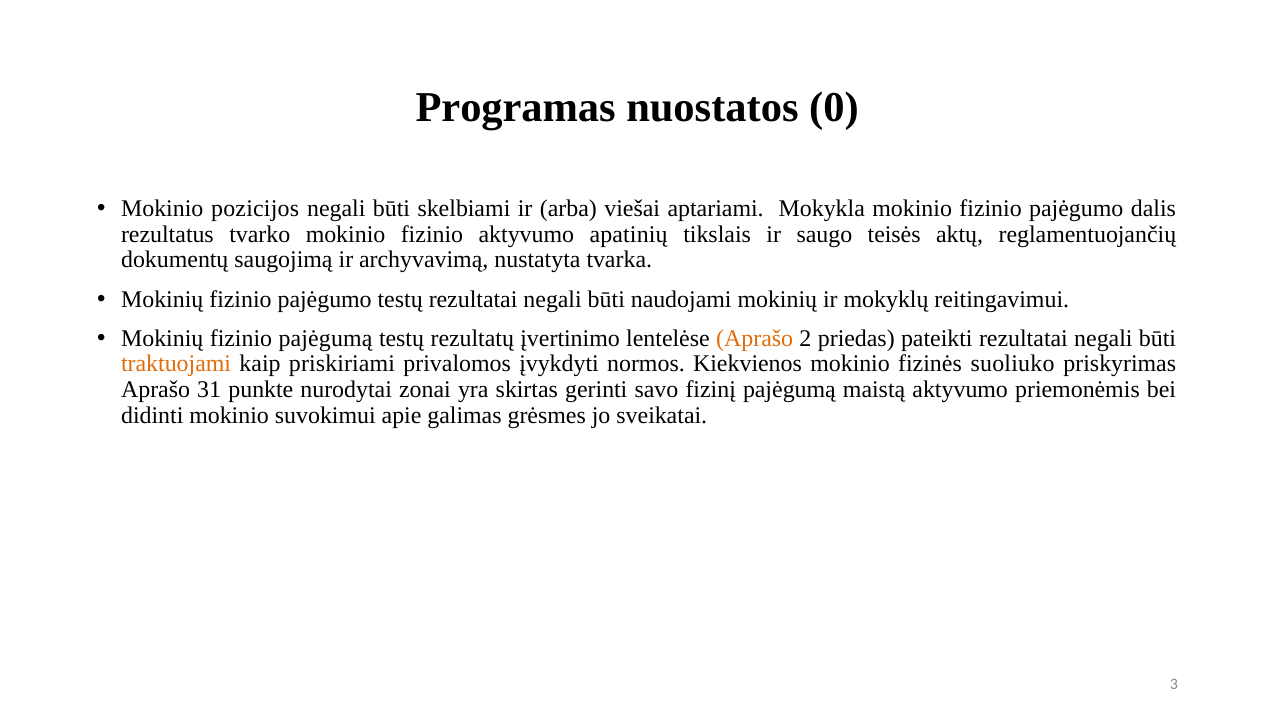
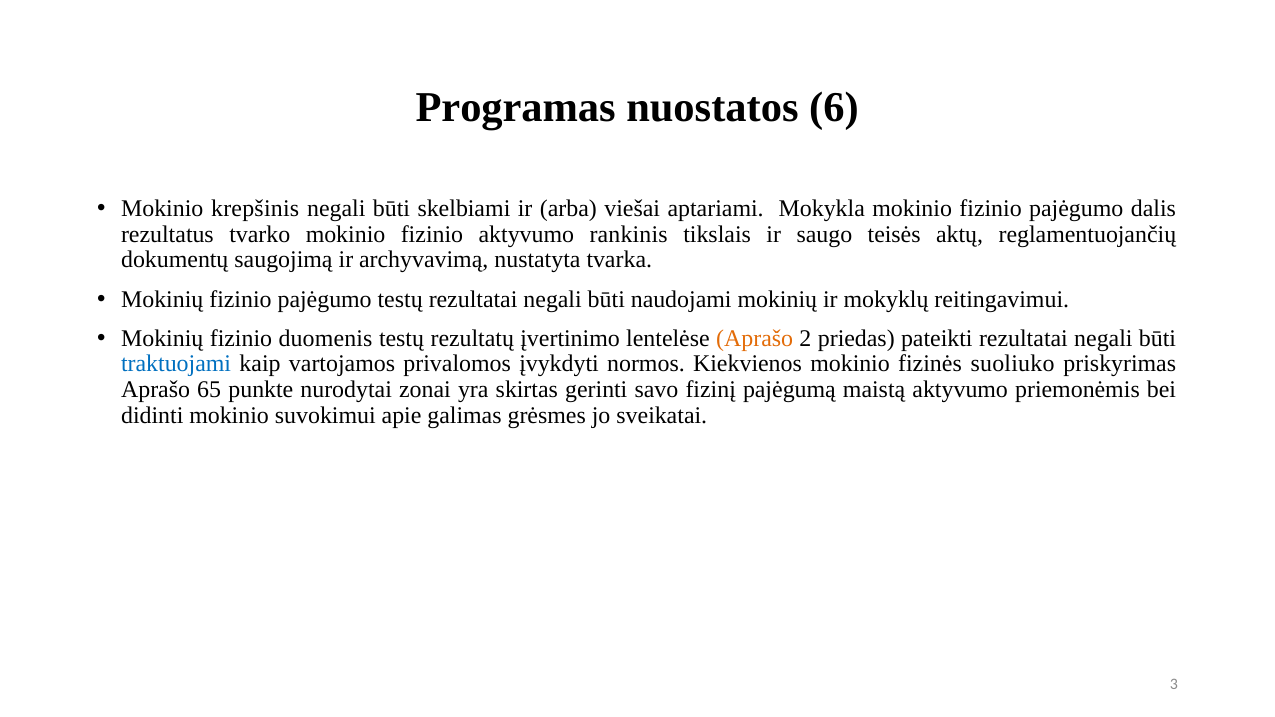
0: 0 -> 6 (834, 107)
pozicijos: pozicijos -> krepšinis (255, 208)
apatinių: apatinių -> rankinis (629, 234)
fizinio pajėgumą: pajėgumą -> duomenis (325, 338)
traktuojami colour: orange -> blue (176, 364)
priskiriami: priskiriami -> vartojamos (342, 364)
31: 31 -> 65 (209, 390)
